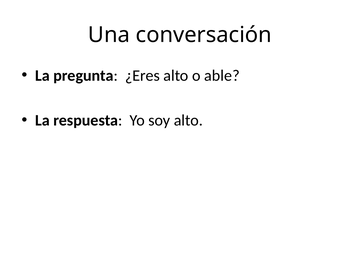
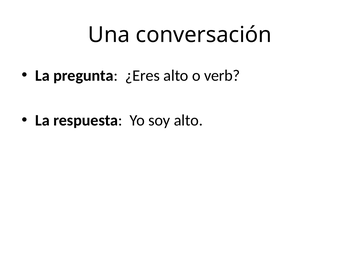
able: able -> verb (222, 76)
